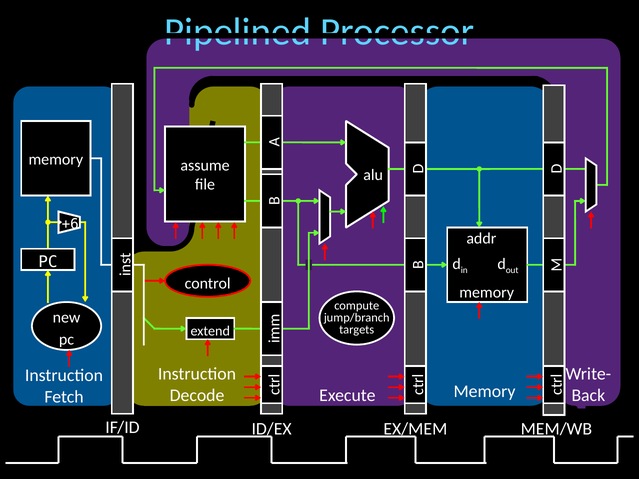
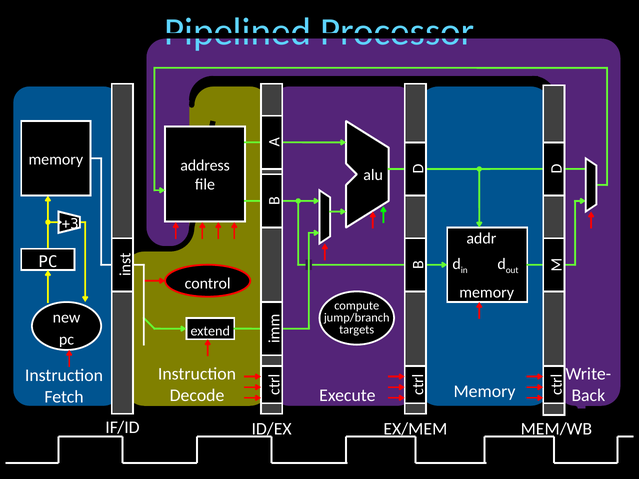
assume: assume -> address (205, 166)
+6: +6 -> +3 (70, 224)
